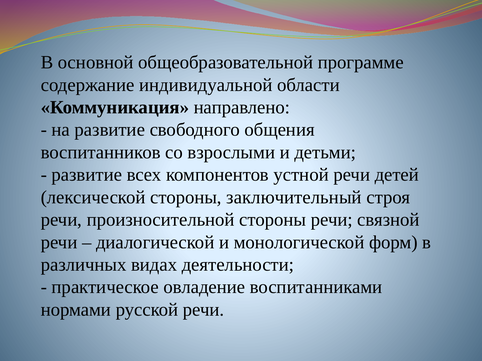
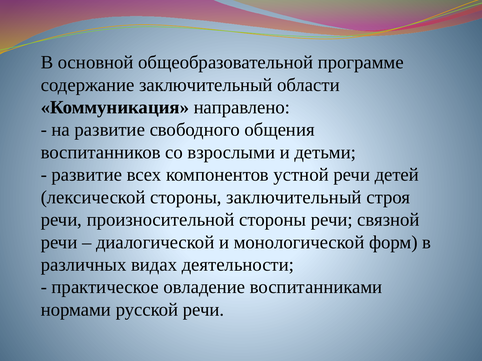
содержание индивидуальной: индивидуальной -> заключительный (206, 85)
